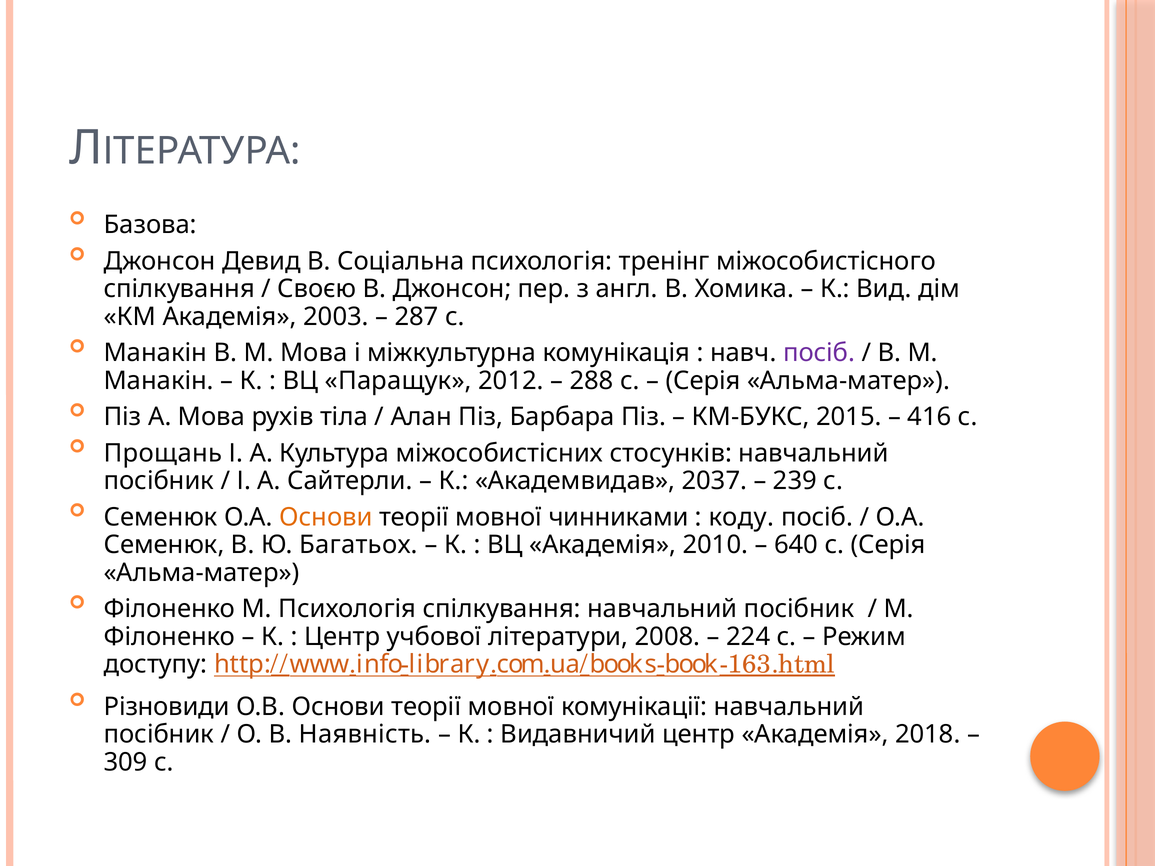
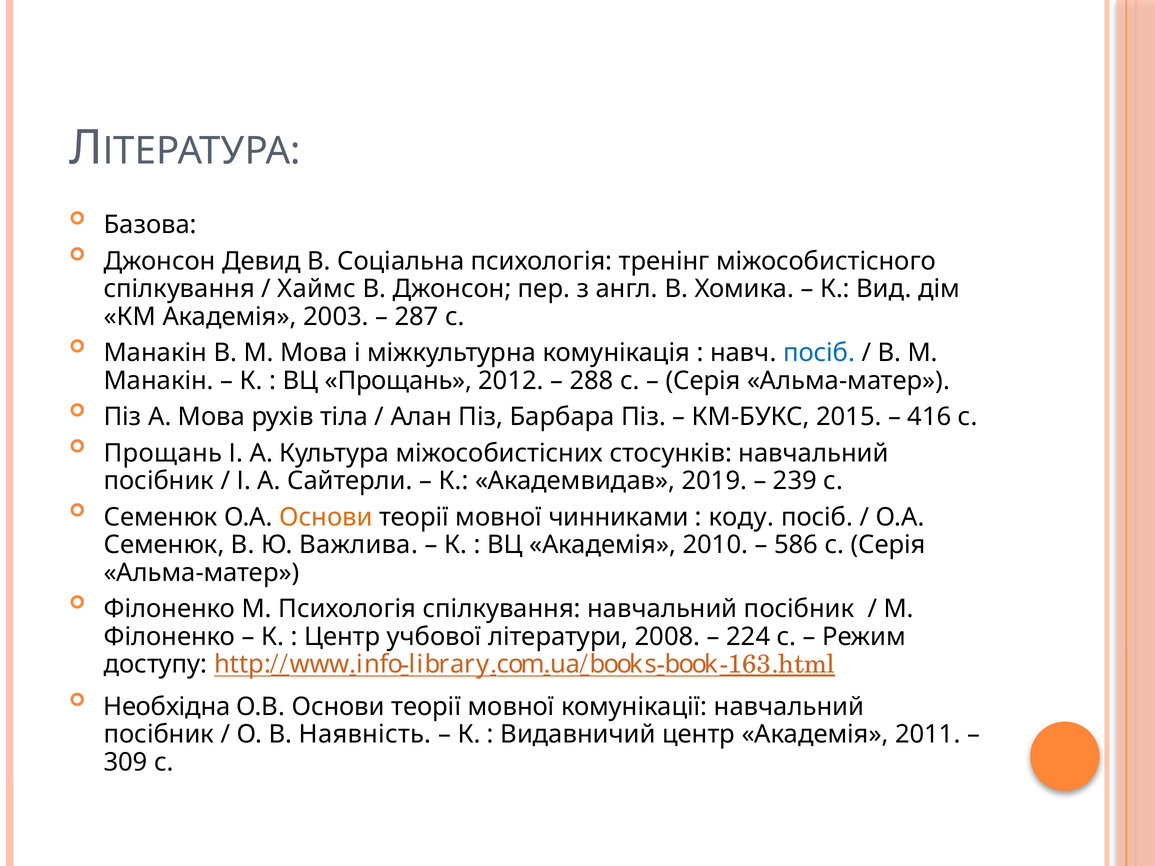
Своєю: Своєю -> Хаймс (317, 289)
посіб colour: purple -> blue (819, 353)
ВЦ Паращук: Паращук -> Прощань (398, 381)
2037: 2037 -> 2019 (714, 481)
Багатьох: Багатьох -> Важлива (359, 545)
640: 640 -> 586 (796, 545)
Різновиди: Різновиди -> Необхідна (167, 707)
2018: 2018 -> 2011 (928, 735)
